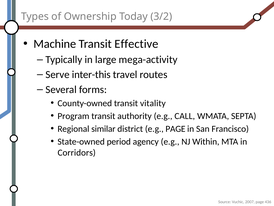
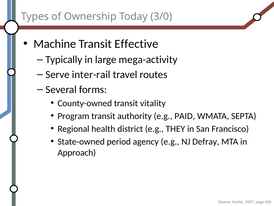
3/2: 3/2 -> 3/0 (161, 16)
inter-this: inter-this -> inter-rail (91, 74)
CALL: CALL -> PAID (185, 116)
similar: similar -> health (103, 129)
e.g PAGE: PAGE -> THEY (175, 129)
Within: Within -> Defray (206, 141)
Corridors: Corridors -> Approach (77, 152)
